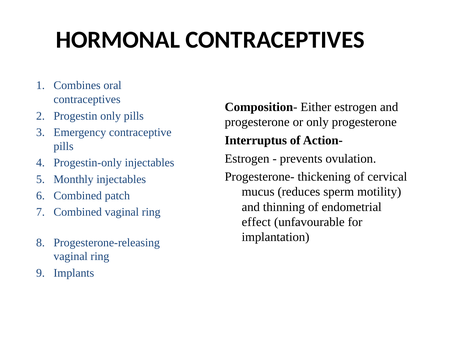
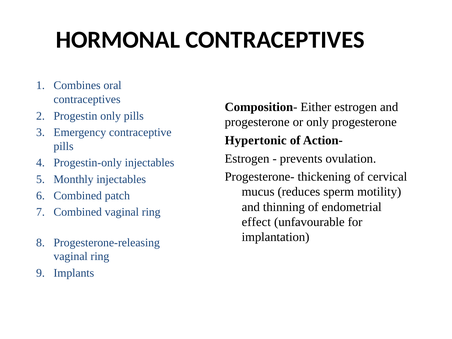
Interruptus: Interruptus -> Hypertonic (256, 140)
